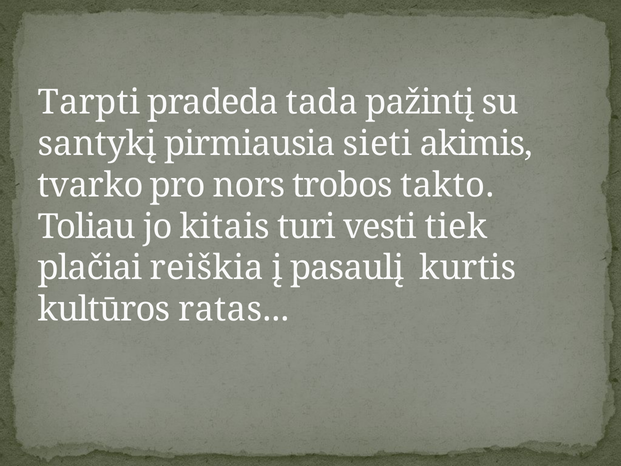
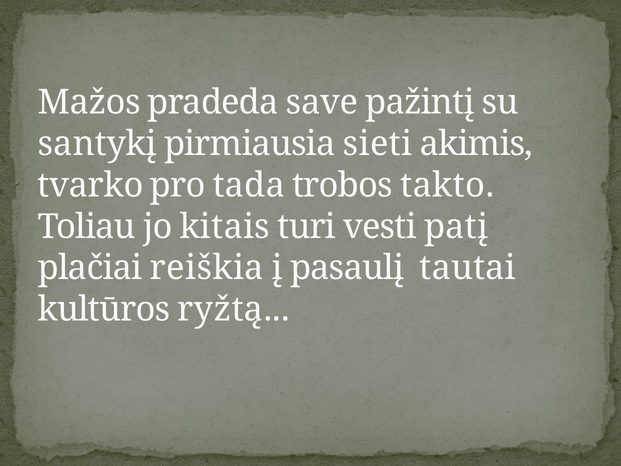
Tarpti: Tarpti -> Mažos (89, 102)
tada: tada -> save (322, 102)
nors: nors -> tada (249, 185)
tiek: tiek -> patį (456, 227)
kurtis: kurtis -> tautai (468, 268)
ratas: ratas -> ryžtą (234, 309)
